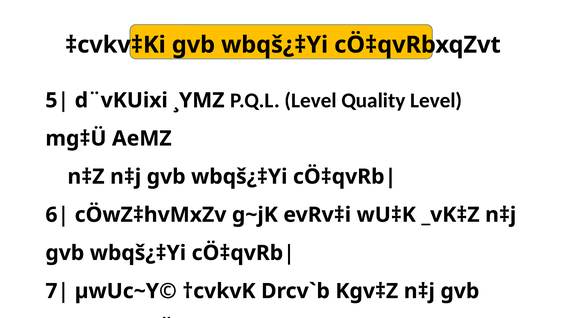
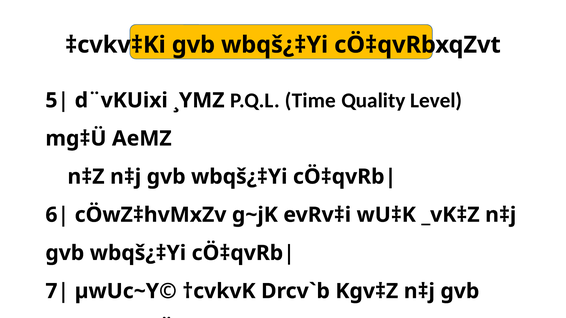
P.Q.L Level: Level -> Time (310, 100)
